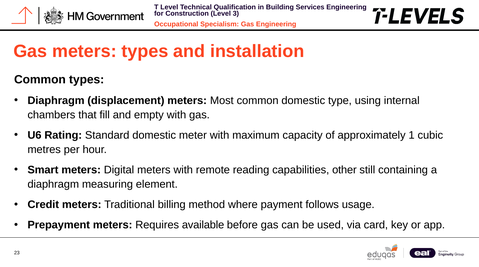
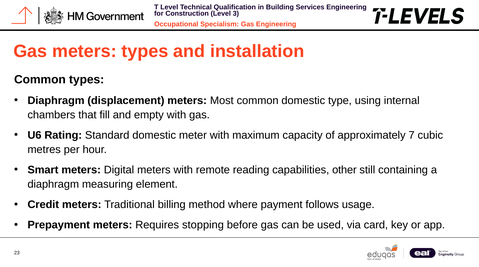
1: 1 -> 7 (412, 136)
available: available -> stopping (203, 226)
